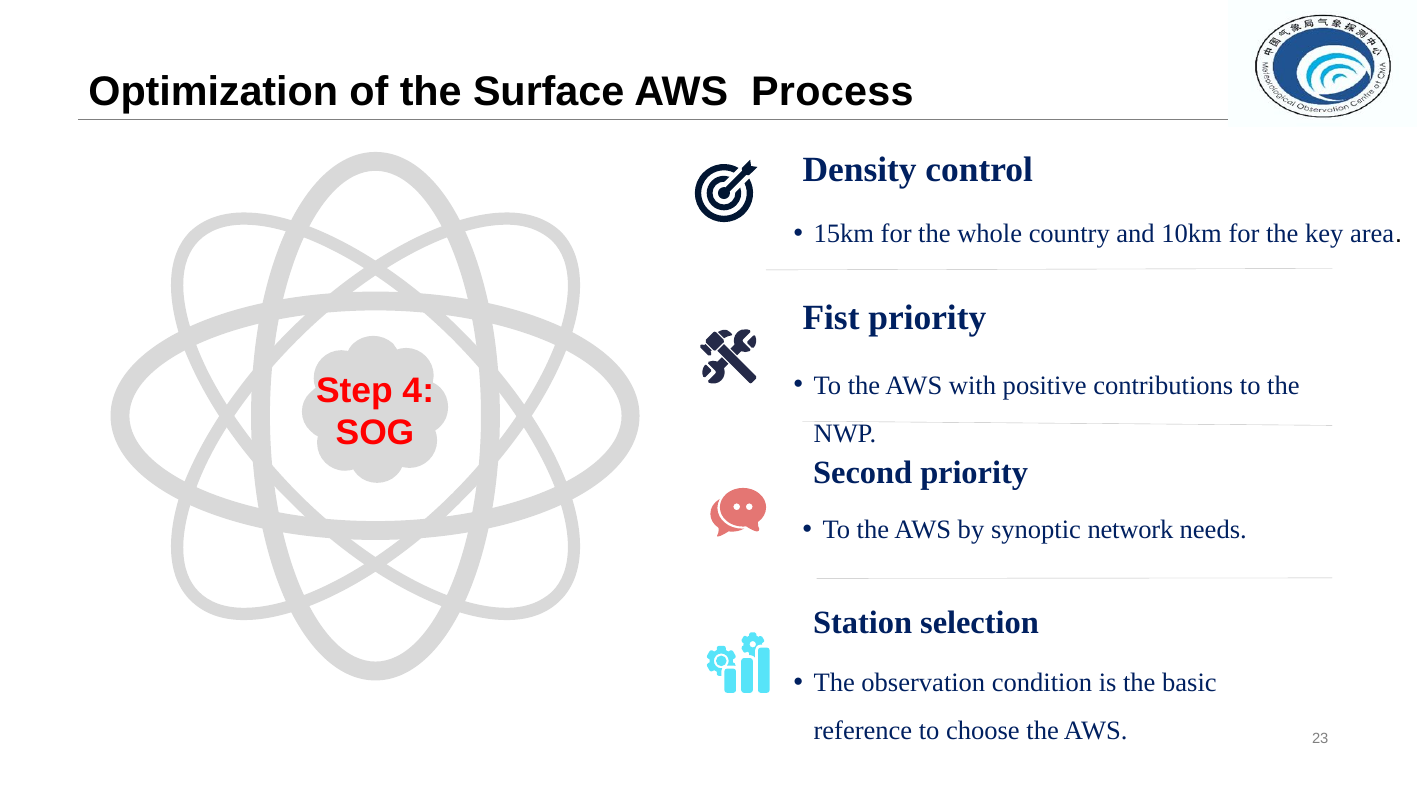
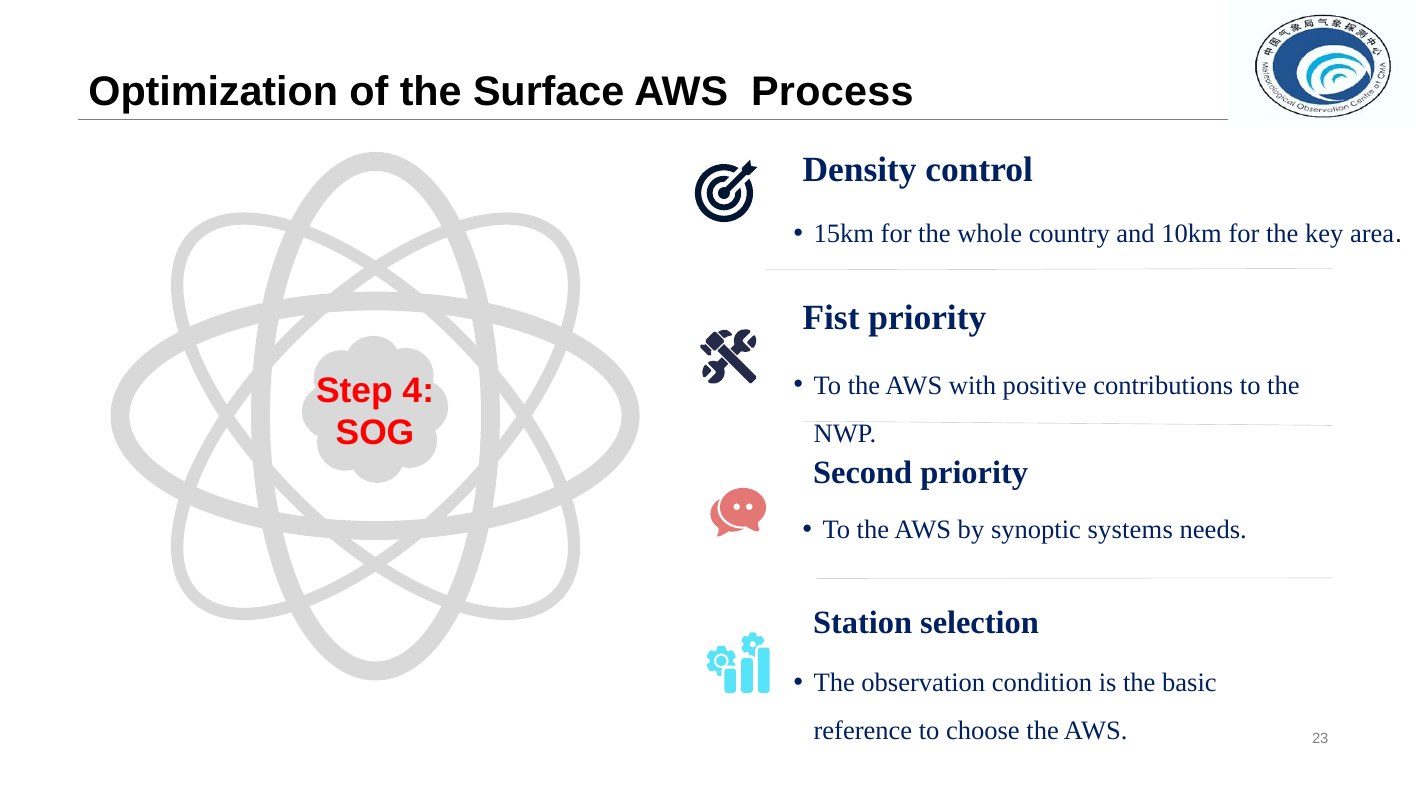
network: network -> systems (1130, 530)
